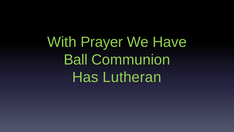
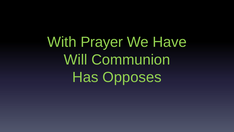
Ball: Ball -> Will (76, 60)
Lutheran: Lutheran -> Opposes (132, 77)
